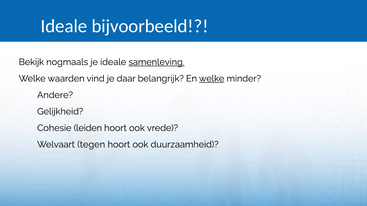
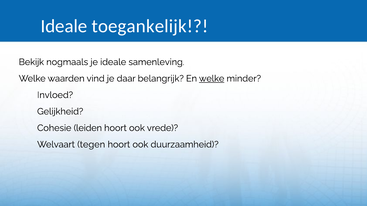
bijvoorbeeld: bijvoorbeeld -> toegankelijk (150, 26)
samenleving underline: present -> none (156, 62)
Andere: Andere -> Invloed (55, 95)
